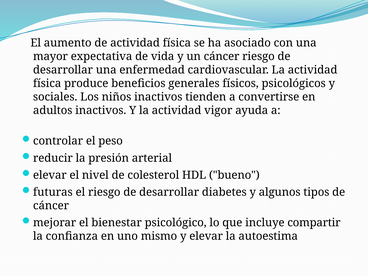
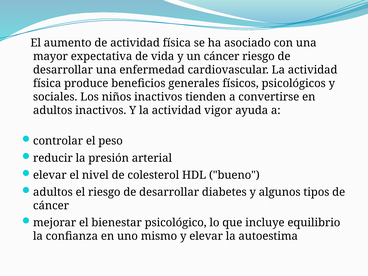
futuras: futuras -> adultos (53, 192)
compartir: compartir -> equilibrio (314, 223)
